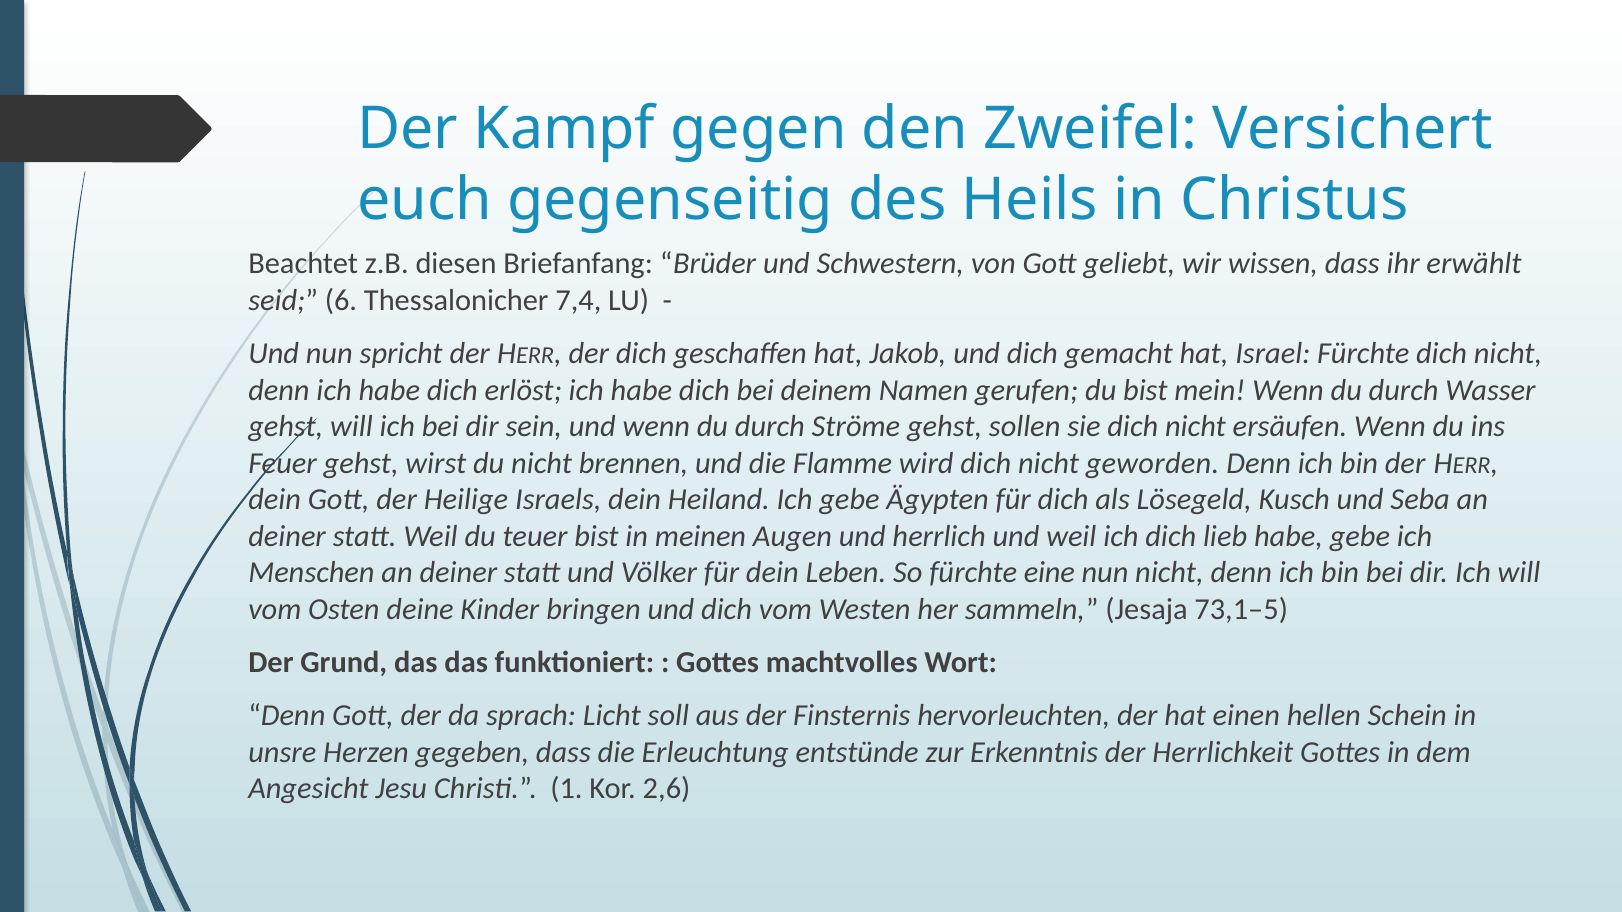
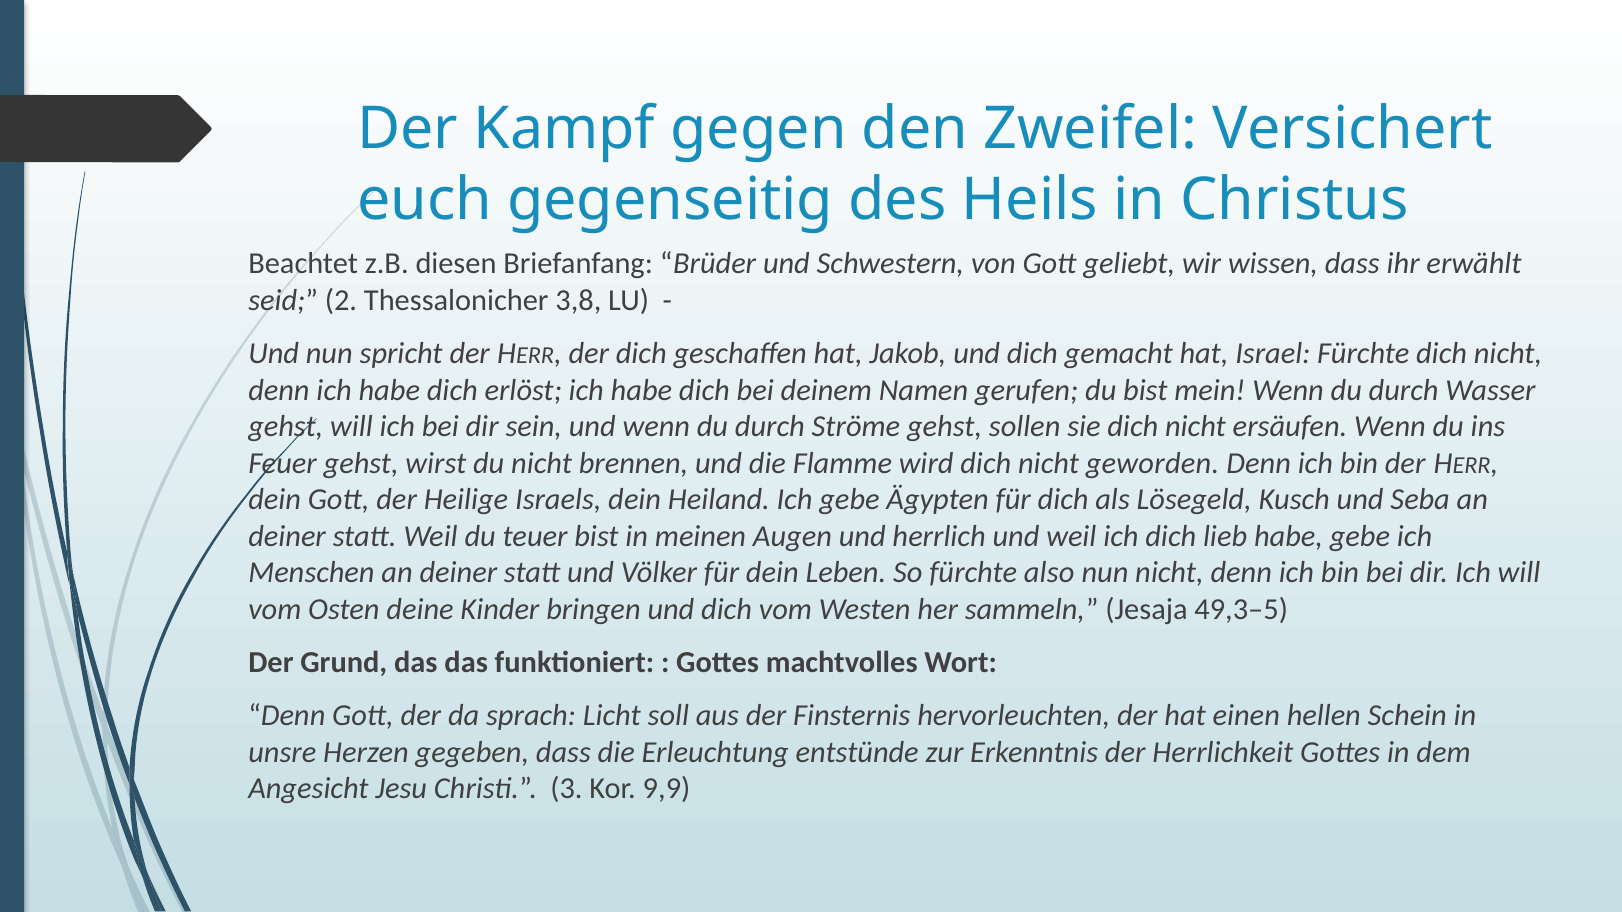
6: 6 -> 2 (341, 300)
7,4: 7,4 -> 3,8 (578, 300)
eine: eine -> also (1049, 573)
73,1–5: 73,1–5 -> 49,3–5 (1241, 609)
1: 1 -> 3 (567, 789)
2,6: 2,6 -> 9,9 (667, 789)
